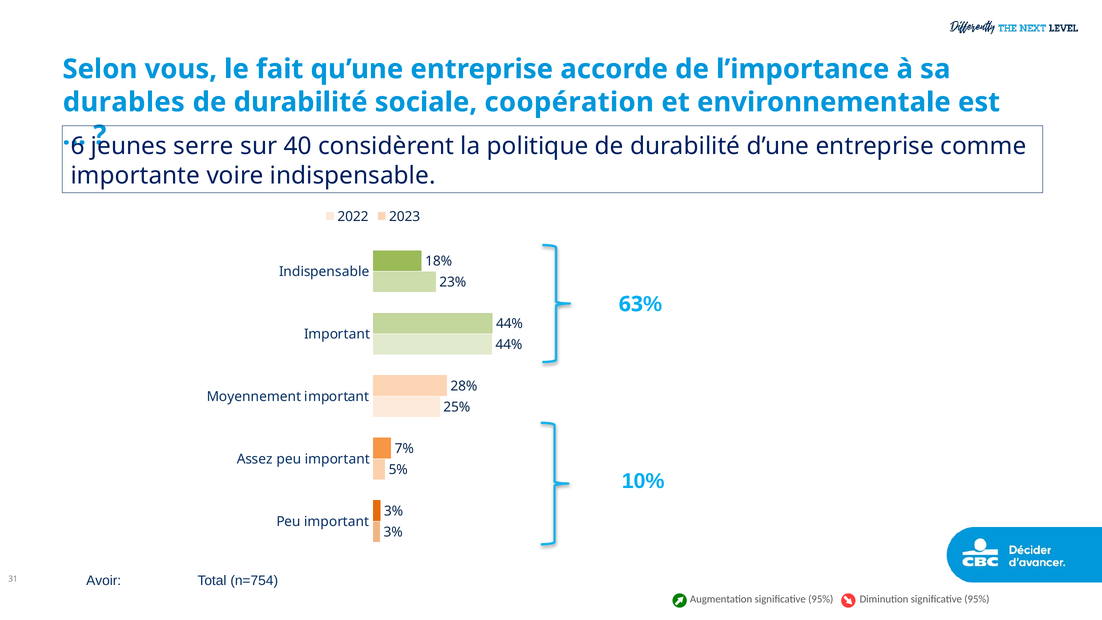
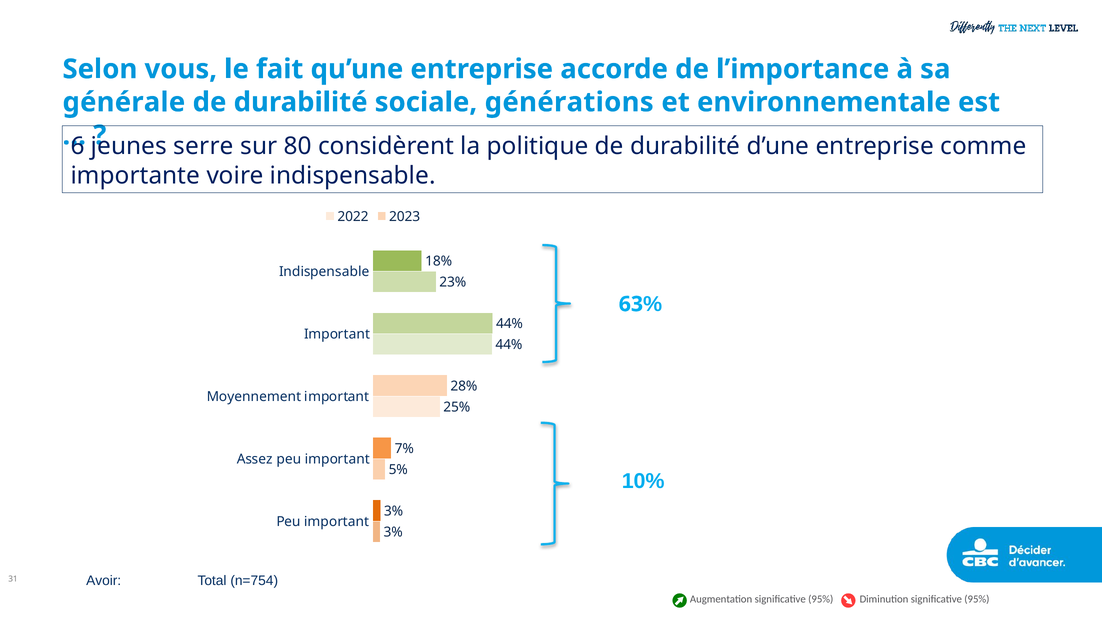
durables: durables -> générale (124, 102)
coopération: coopération -> générations (569, 102)
40: 40 -> 80 (298, 146)
